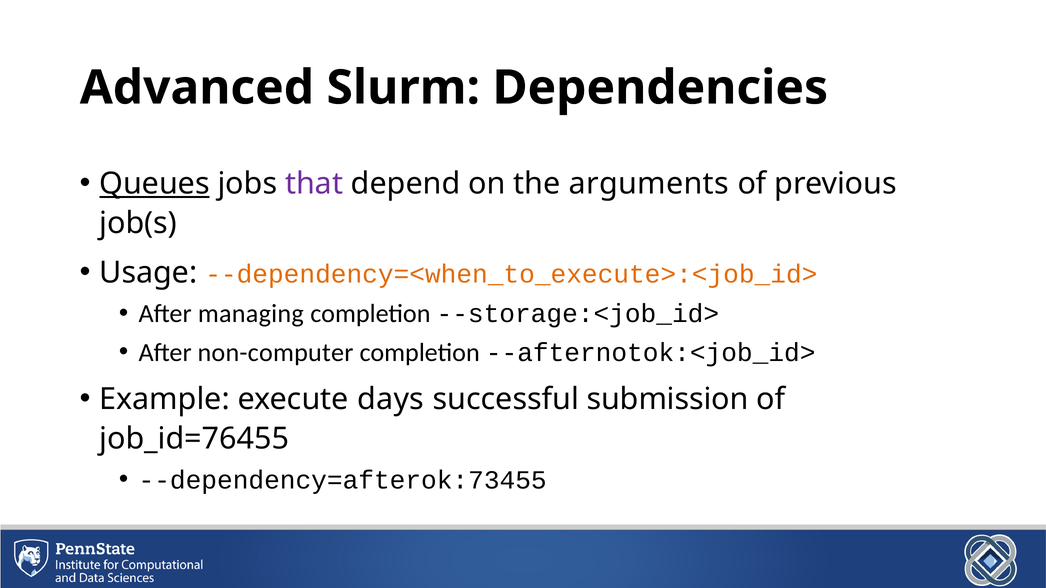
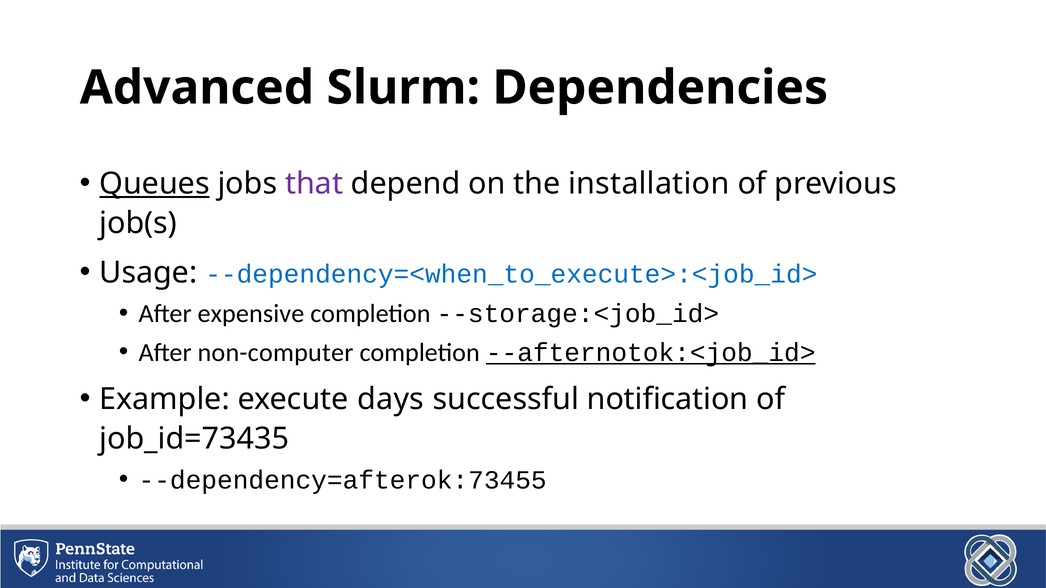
arguments: arguments -> installation (649, 184)
--dependency=<when_to_execute>:<job_id> colour: orange -> blue (511, 274)
managing: managing -> expensive (251, 314)
--afternotok:<job_id> underline: none -> present (651, 353)
submission: submission -> notification (668, 400)
job_id=76455: job_id=76455 -> job_id=73435 (194, 439)
